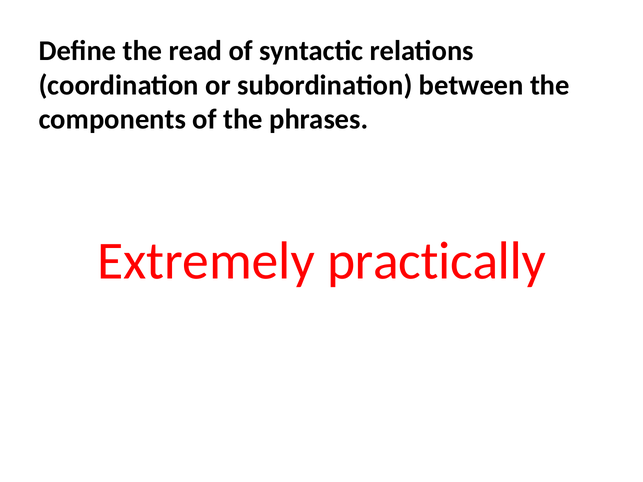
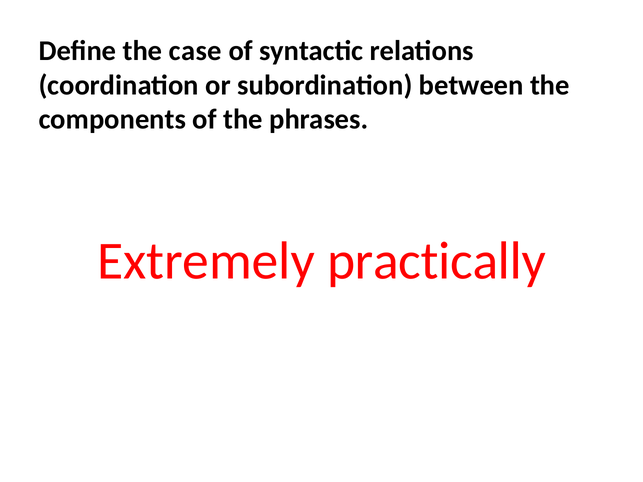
read: read -> case (195, 51)
